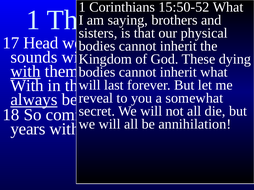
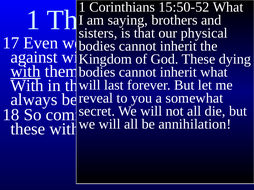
Head: Head -> Even (41, 43)
sounds: sounds -> against (34, 57)
always underline: present -> none (34, 100)
years: years -> these (28, 129)
